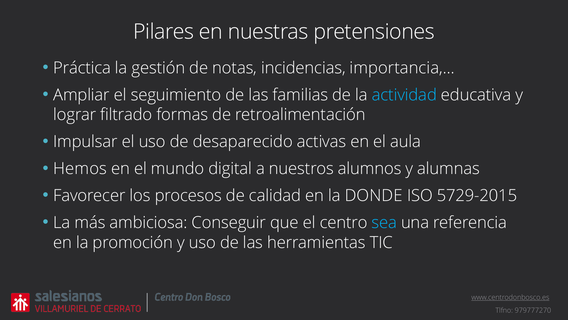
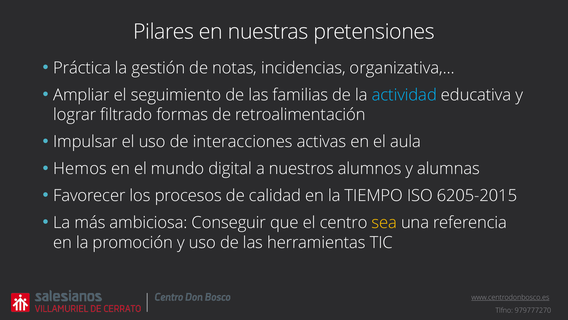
importancia,…: importancia,… -> organizativa,… (402, 68)
desaparecido: desaparecido -> interacciones (243, 142)
DONDE: DONDE -> TIEMPO (374, 195)
5729-2015: 5729-2015 -> 6205-2015 (477, 195)
sea colour: light blue -> yellow (384, 222)
